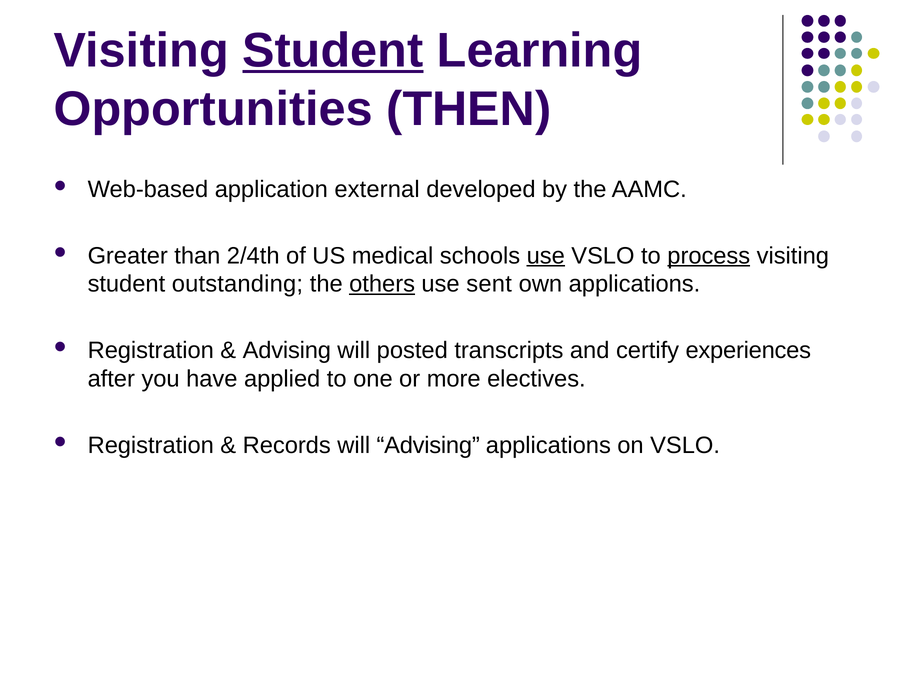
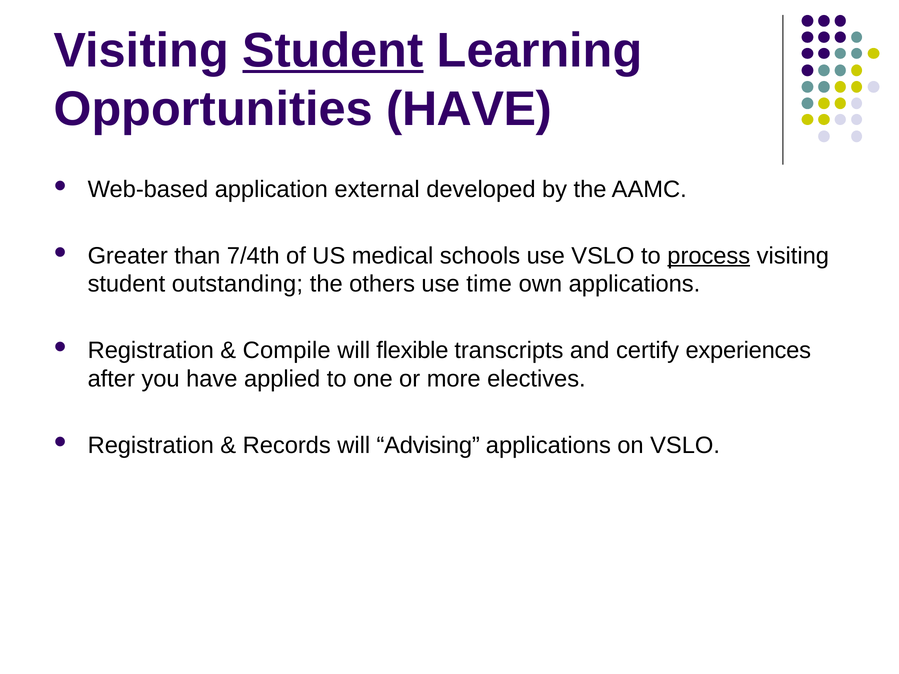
Opportunities THEN: THEN -> HAVE (469, 109)
2/4th: 2/4th -> 7/4th (253, 256)
use underline: present -> none (546, 256)
others underline: present -> none (382, 284)
sent: sent -> time (489, 284)
Advising: Advising -> Compile (287, 351)
posted: posted -> flexible (412, 351)
